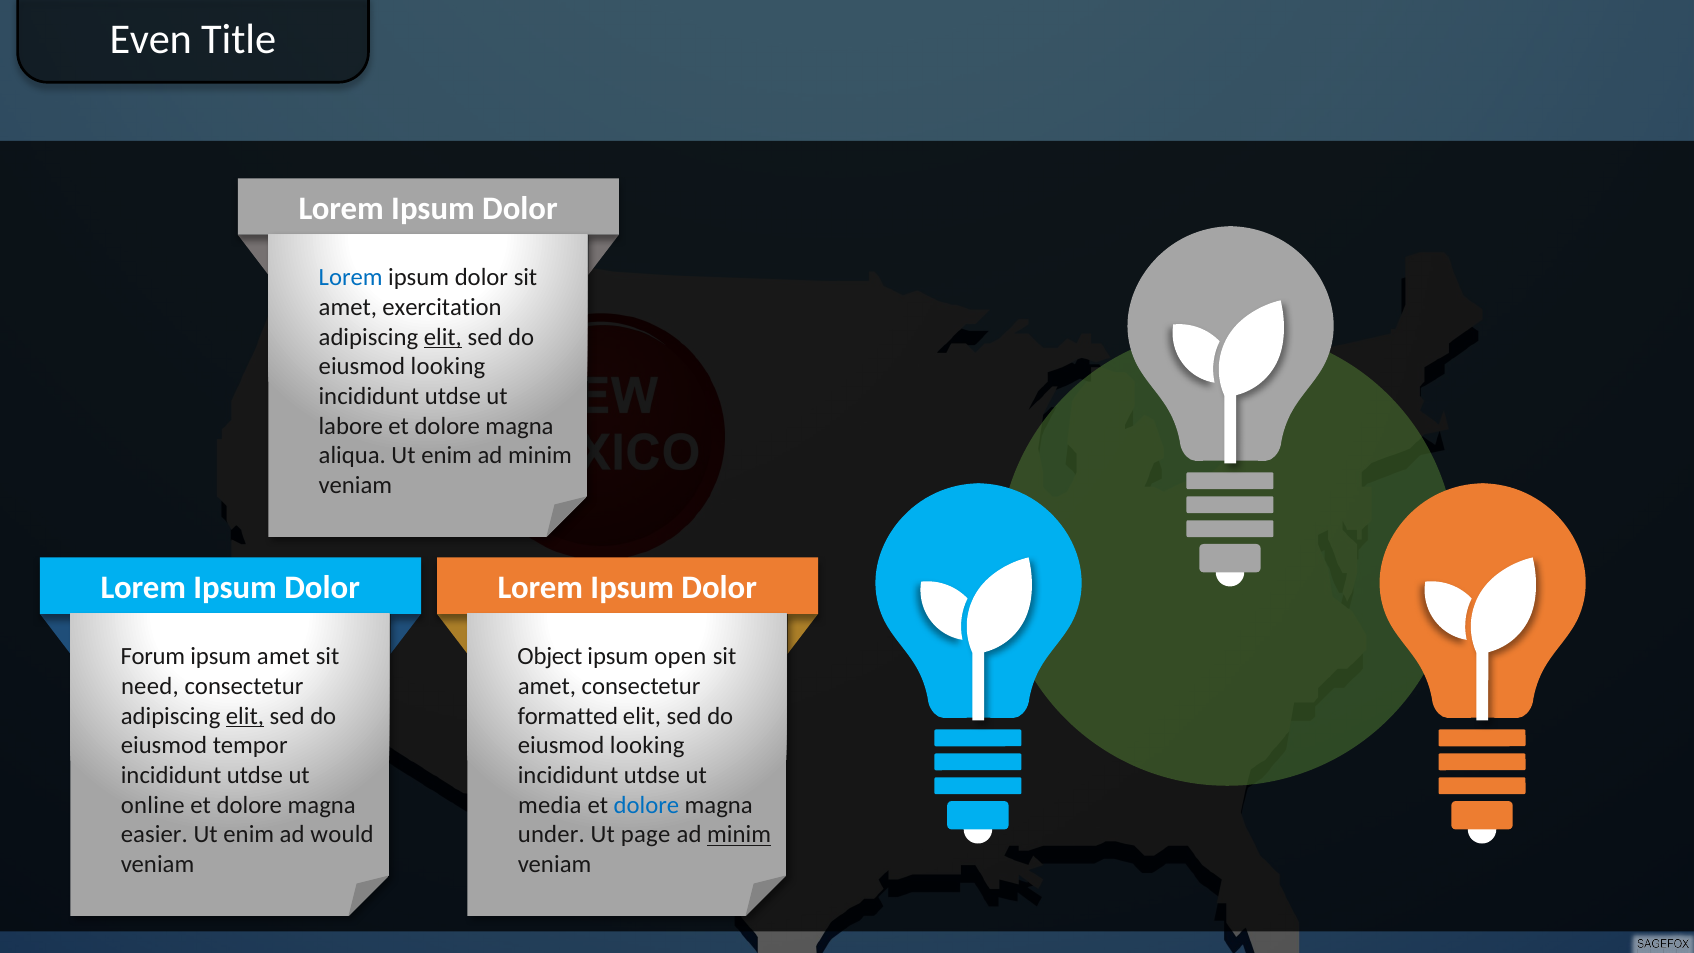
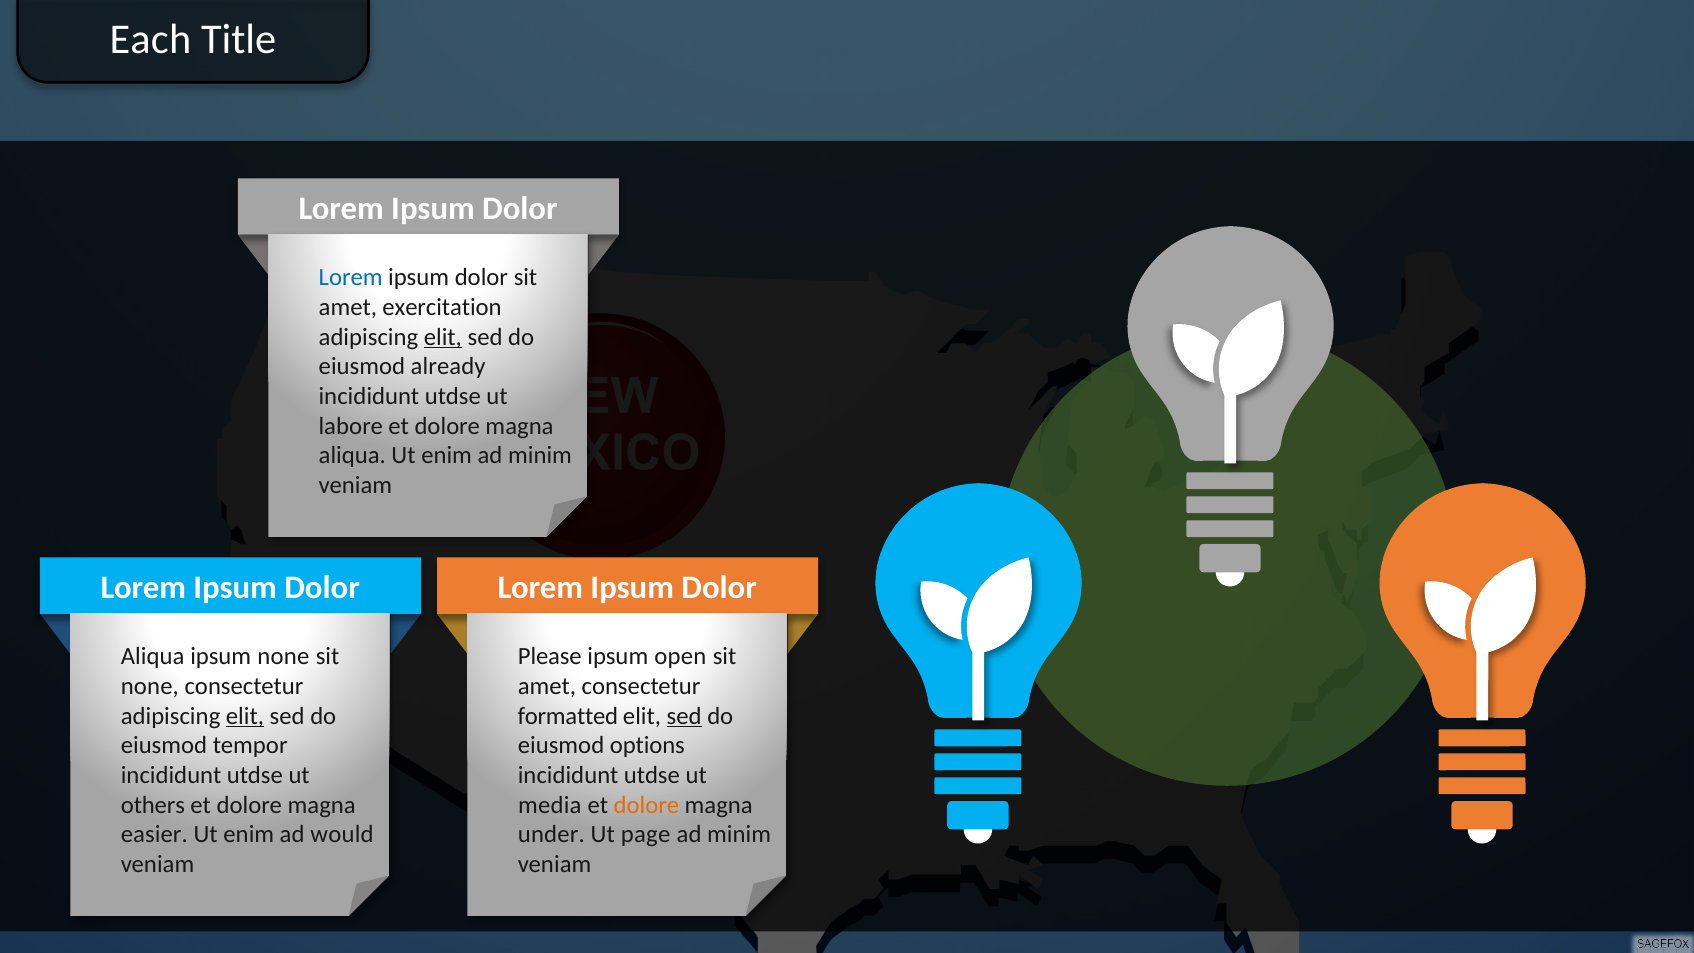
Even: Even -> Each (150, 40)
looking: looking -> already (448, 366)
Forum: Forum -> Aliqua (153, 657)
ipsum amet: amet -> none (283, 657)
Object: Object -> Please (550, 657)
need: need -> none (150, 686)
sed underline: none -> present (684, 716)
looking: looking -> options (647, 746)
online: online -> others (153, 805)
dolore colour: blue -> orange (646, 805)
minim underline: present -> none (739, 835)
